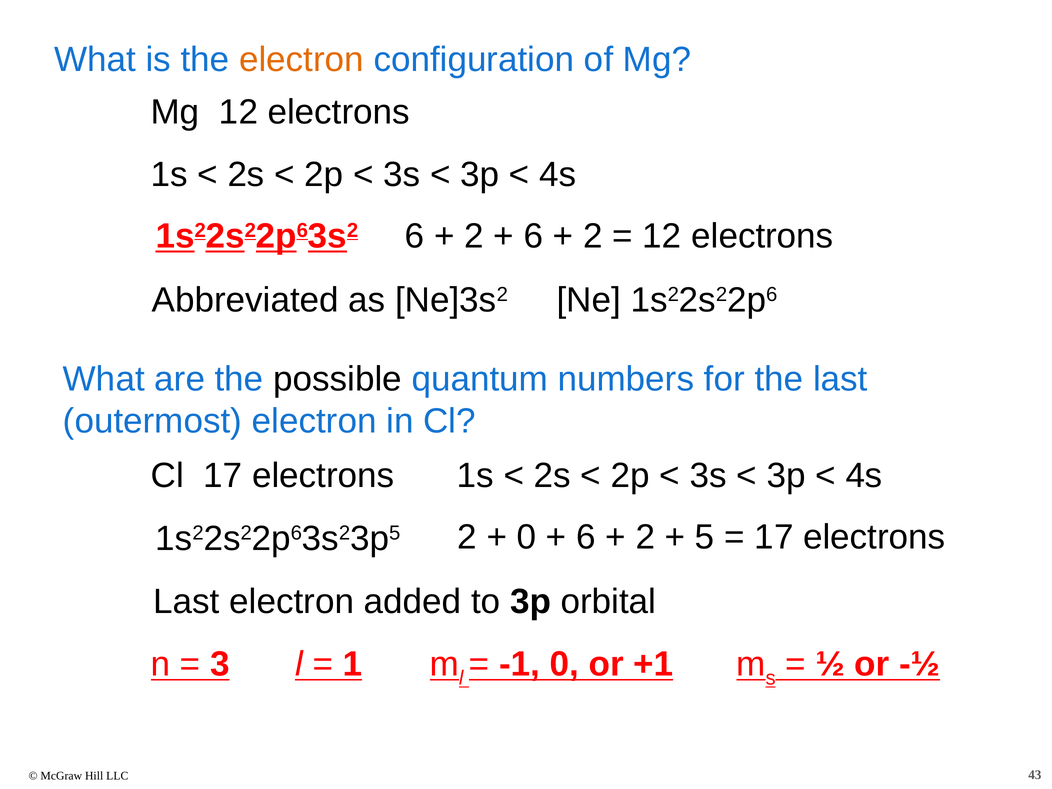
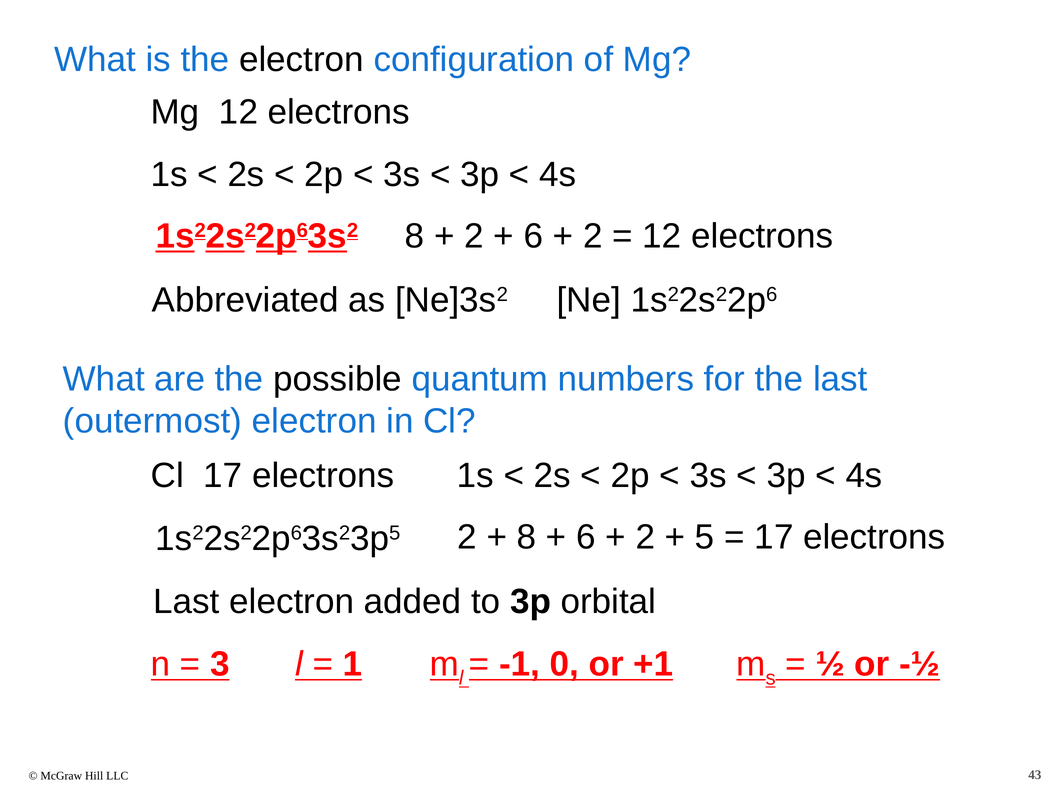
electron colour: orange -> black (301, 59)
1s22s22p63s2 6: 6 -> 8 (415, 236)
0: 0 -> 8 (527, 537)
